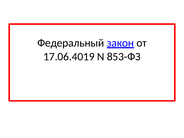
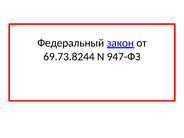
17.06.4019: 17.06.4019 -> 69.73.8244 (69, 57)
853-ФЗ: 853-ФЗ -> 947-ФЗ (124, 57)
